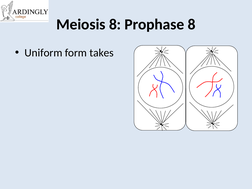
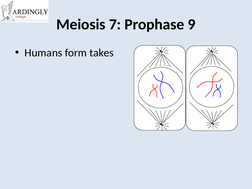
Meiosis 8: 8 -> 7 (115, 24)
Prophase 8: 8 -> 9 (192, 24)
Uniform: Uniform -> Humans (43, 53)
